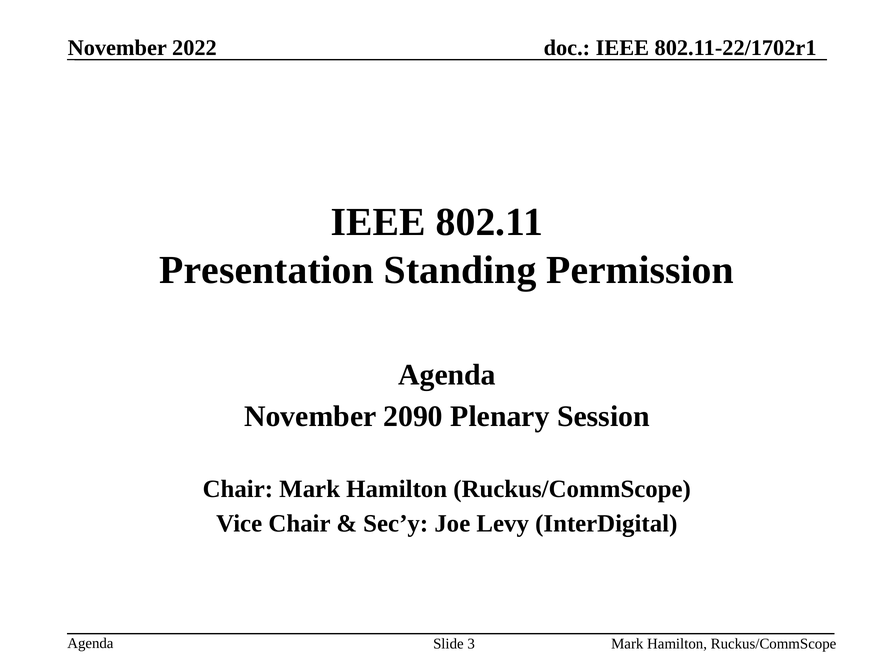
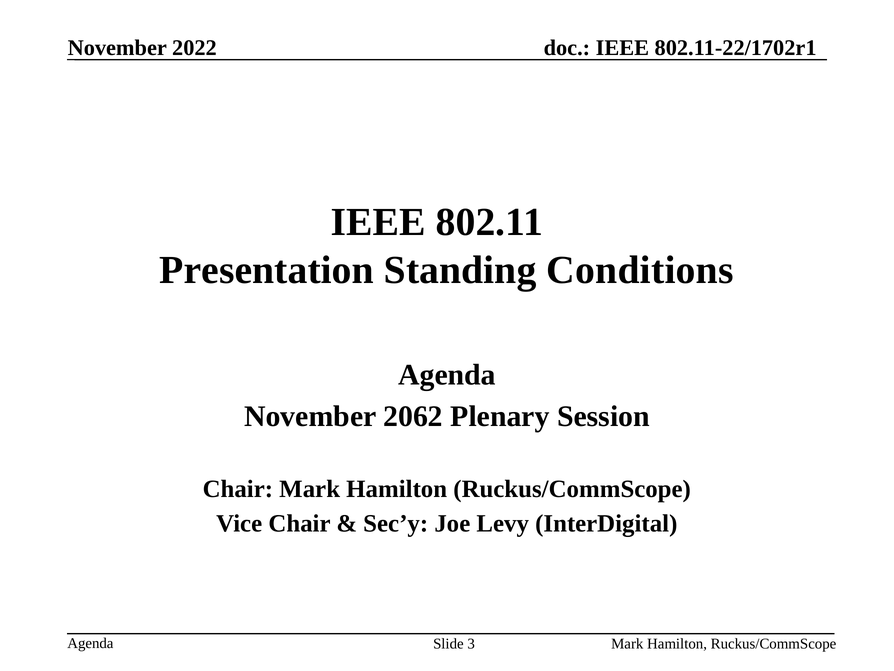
Permission: Permission -> Conditions (640, 270)
2090: 2090 -> 2062 (413, 416)
